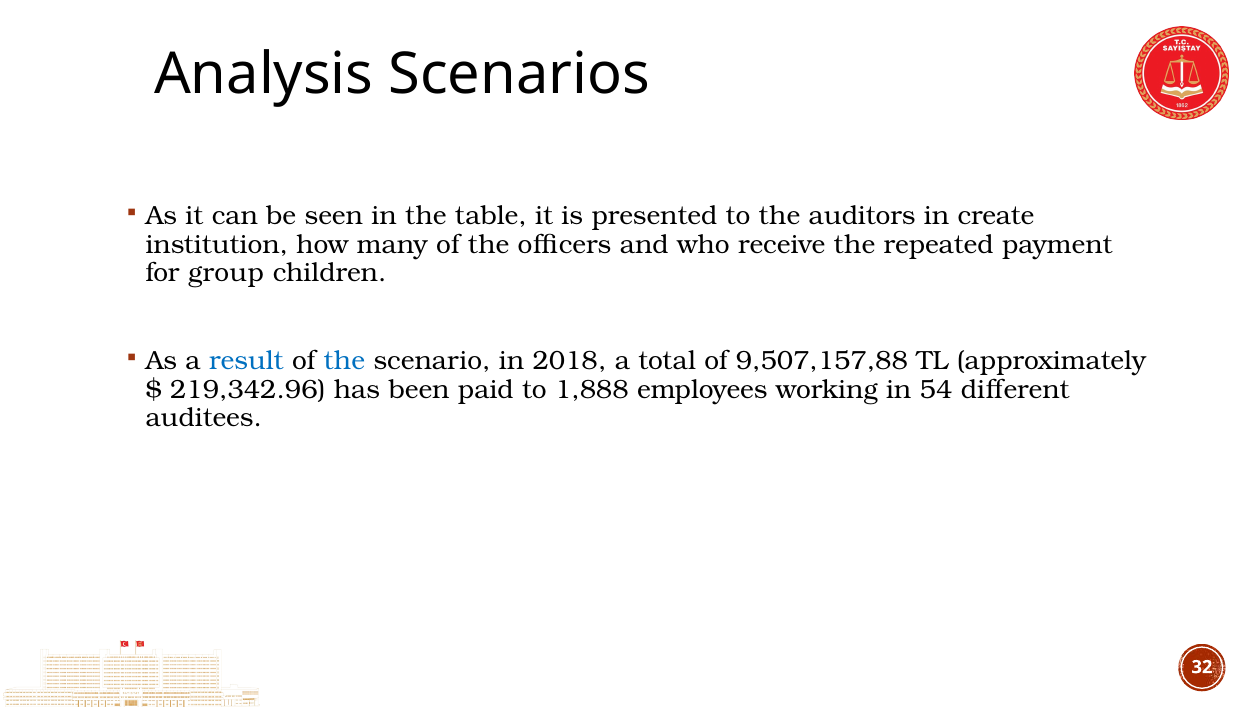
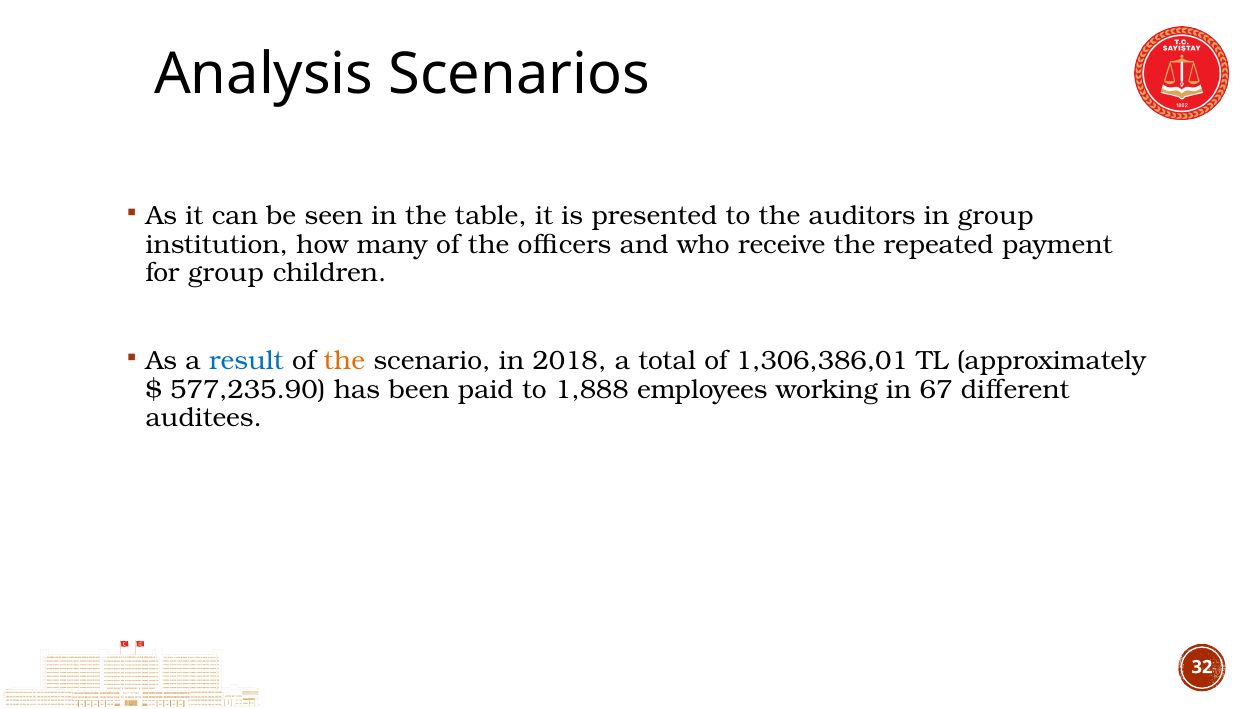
in create: create -> group (996, 216)
the colour: blue -> orange (344, 361)
9,507,157,88: 9,507,157,88 -> 1,306,386,01 (822, 361)
219,342.96: 219,342.96 -> 577,235.90 (248, 390)
54: 54 -> 67 (936, 390)
